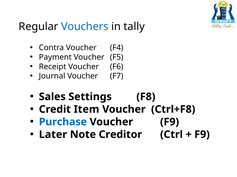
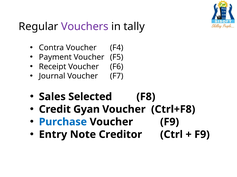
Vouchers colour: blue -> purple (85, 27)
Settings: Settings -> Selected (90, 97)
Item: Item -> Gyan (87, 110)
Later: Later -> Entry (53, 135)
